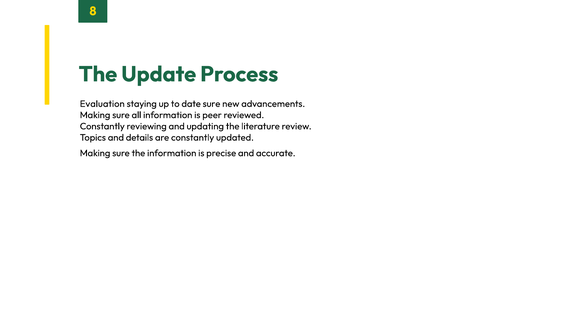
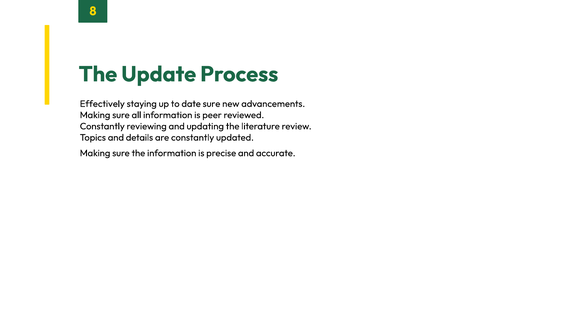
Evaluation: Evaluation -> Effectively (102, 104)
